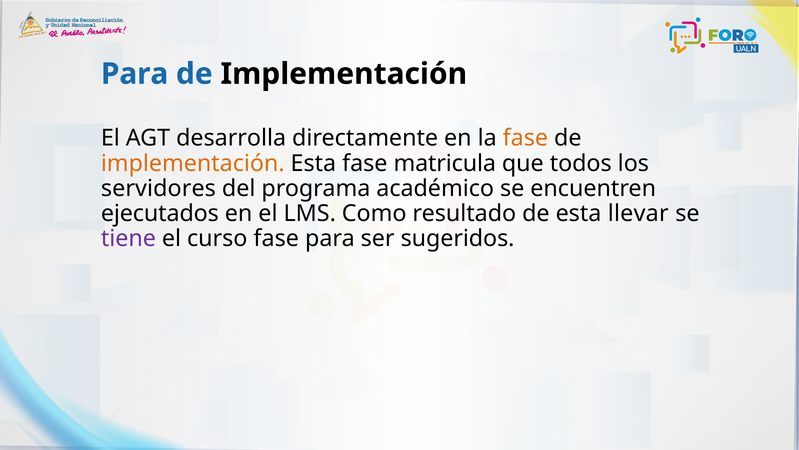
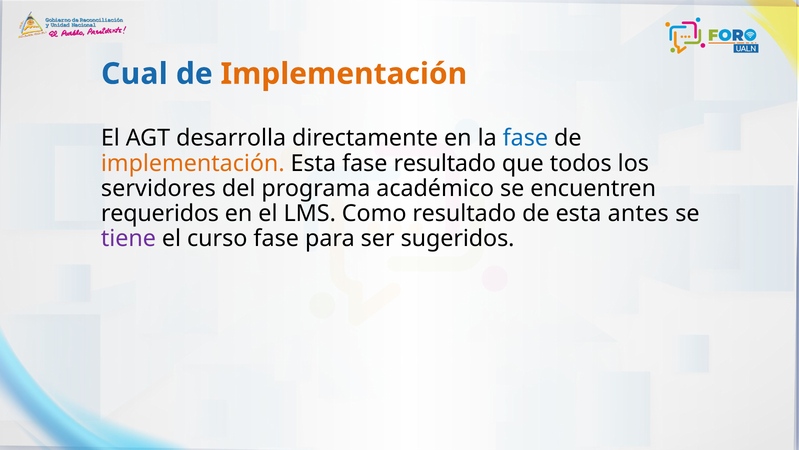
Para: Para -> Cual (134, 74)
Implementación colour: black -> orange (344, 74)
fase colour: orange -> blue (525, 138)
fase matricula: matricula -> resultado (445, 163)
ejecutados: ejecutados -> requeridos (160, 213)
llevar: llevar -> antes (638, 213)
